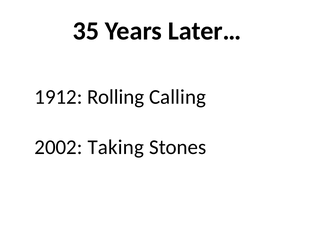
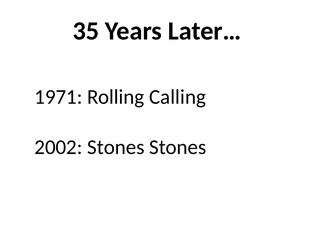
1912: 1912 -> 1971 (58, 97)
2002 Taking: Taking -> Stones (116, 147)
